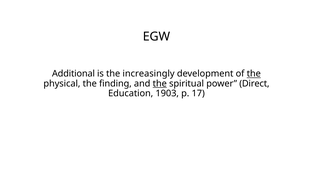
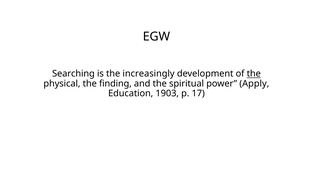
Additional: Additional -> Searching (73, 74)
the underline: present -> none (160, 84)
Direct: Direct -> Apply (254, 84)
